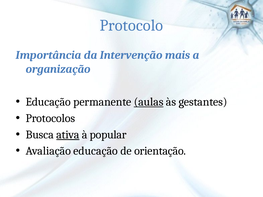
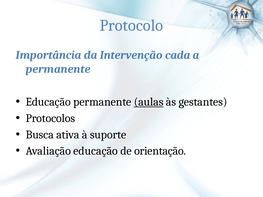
mais: mais -> cada (178, 55)
organização: organização -> permanente (58, 69)
ativa underline: present -> none (68, 135)
popular: popular -> suporte (108, 135)
